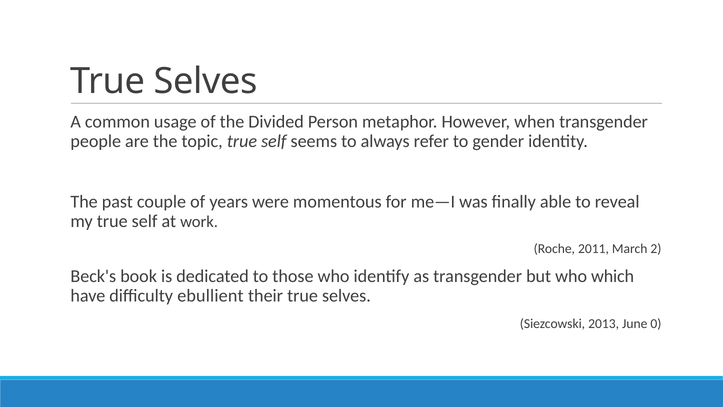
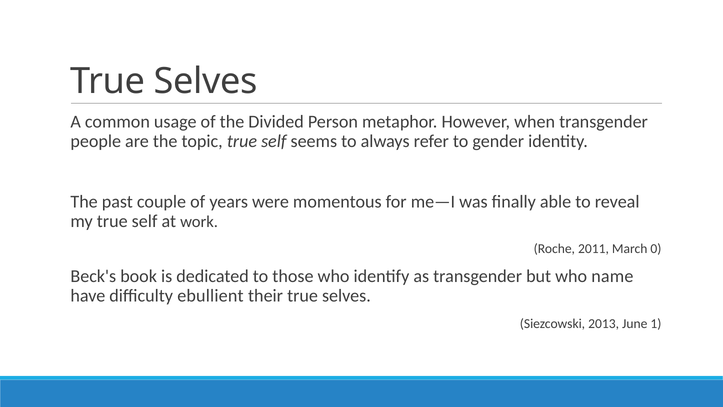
2: 2 -> 0 (656, 249)
which: which -> name (612, 276)
0: 0 -> 1 (656, 323)
